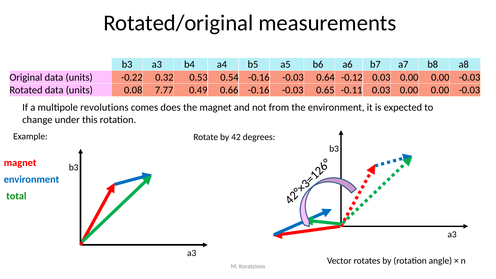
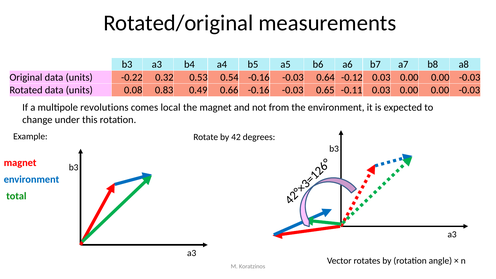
7.77: 7.77 -> 0.83 (164, 90)
does: does -> local (171, 107)
